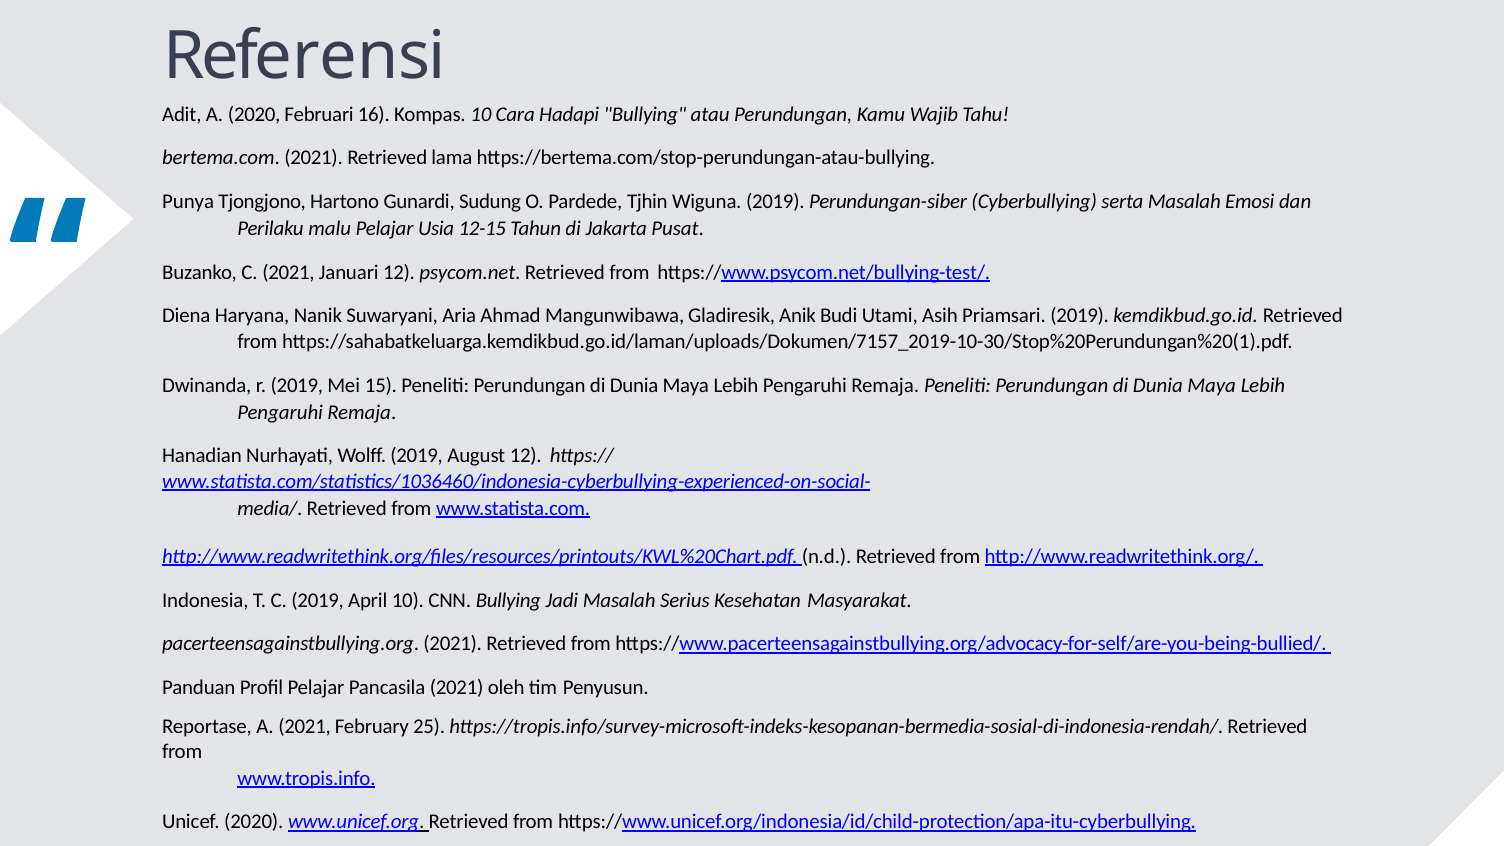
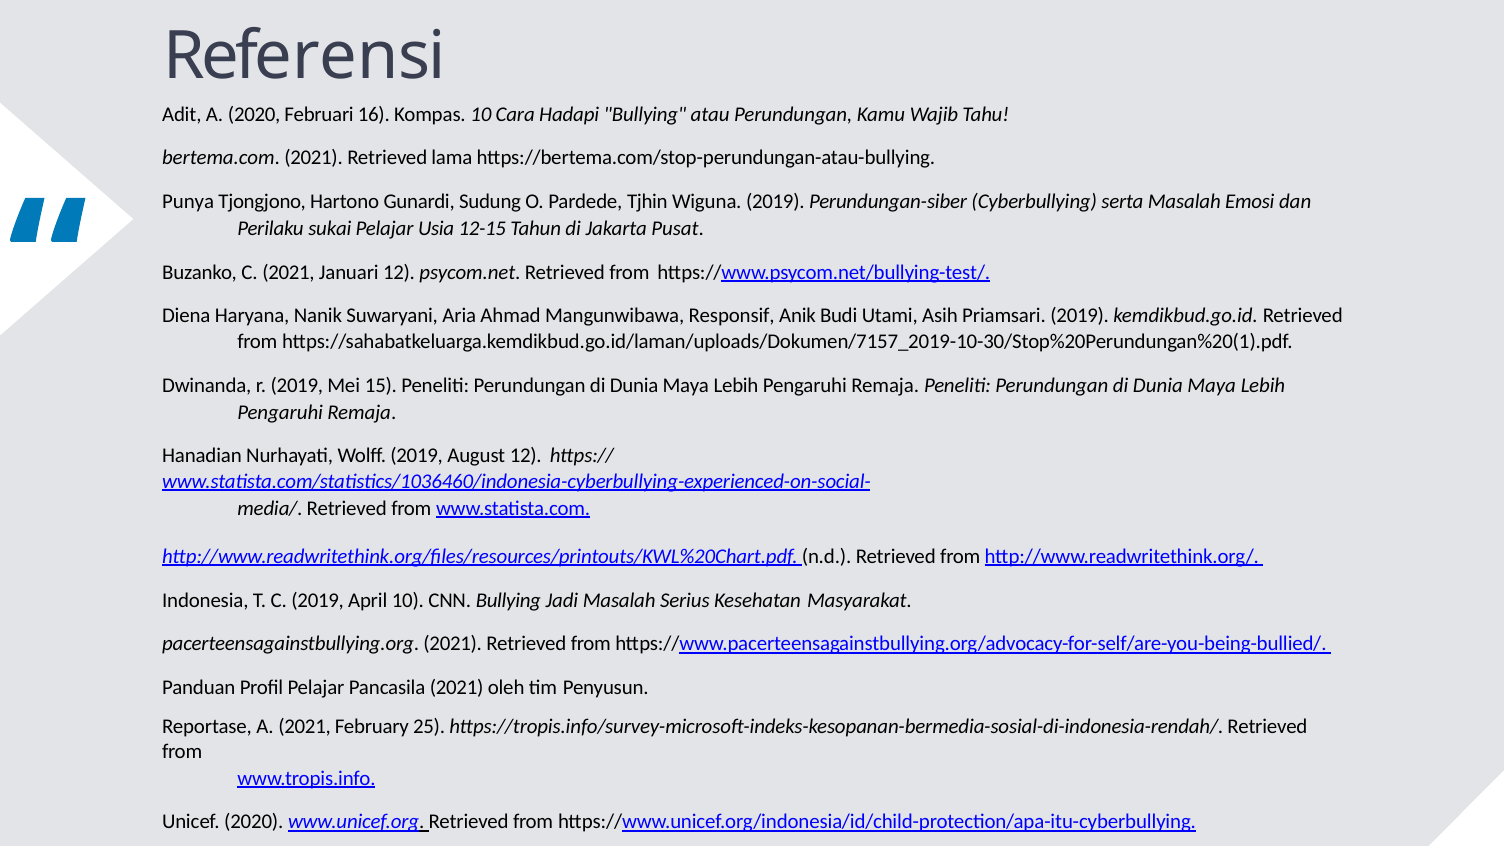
malu: malu -> sukai (330, 228)
Gladiresik: Gladiresik -> Responsif (732, 315)
